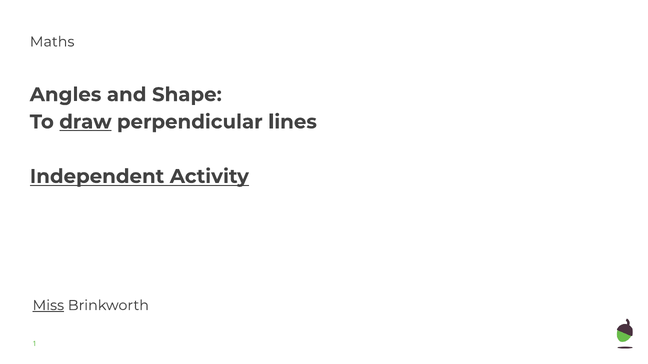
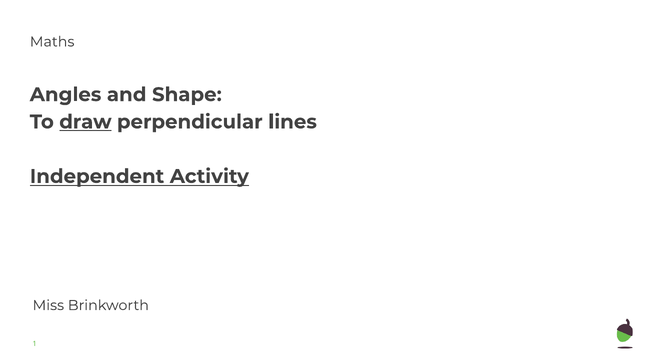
Miss underline: present -> none (48, 306)
